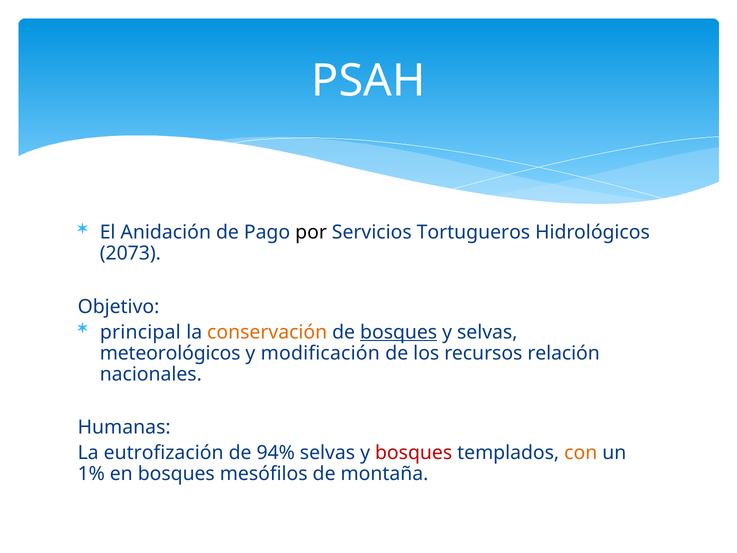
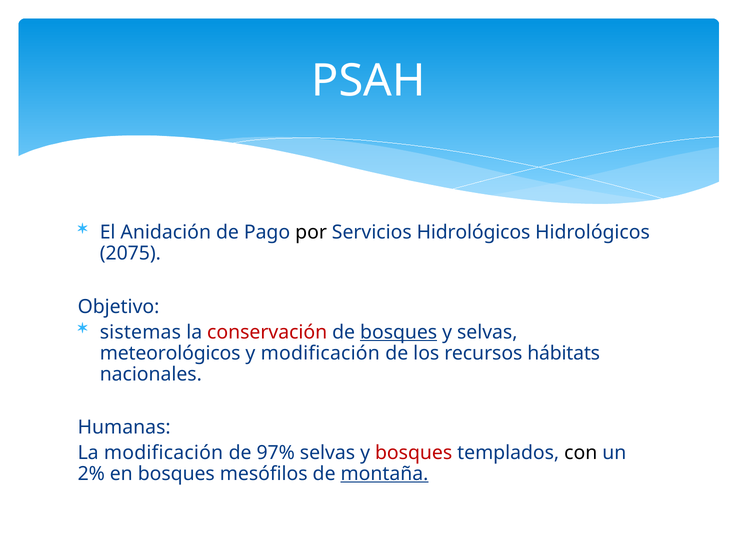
Servicios Tortugueros: Tortugueros -> Hidrológicos (473, 232)
2073: 2073 -> 2075 (130, 253)
principal: principal -> sistemas (140, 332)
conservación colour: orange -> red (267, 332)
relación: relación -> hábitats (564, 353)
La eutrofización: eutrofización -> modificación (164, 453)
94%: 94% -> 97% (276, 453)
con colour: orange -> black (581, 453)
1%: 1% -> 2% (91, 474)
montaña underline: none -> present (384, 474)
